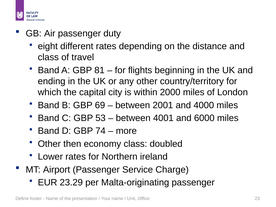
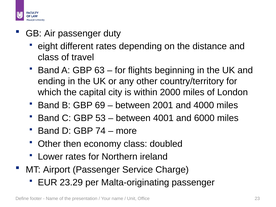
81: 81 -> 63 (99, 70)
